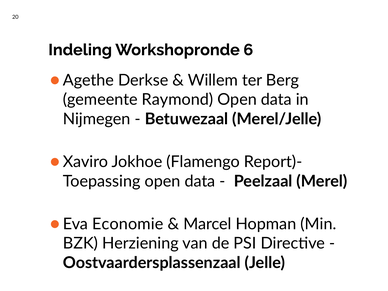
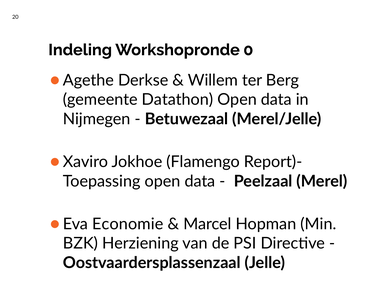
6: 6 -> 0 (248, 50)
Raymond: Raymond -> Datathon (177, 100)
